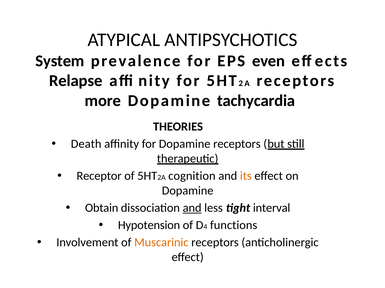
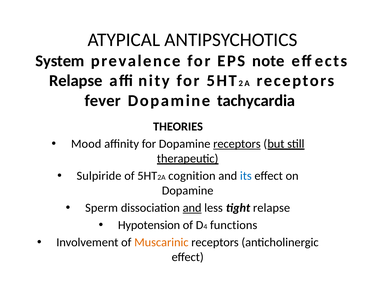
even: even -> note (268, 61)
more: more -> fever (103, 101)
Death: Death -> Mood (86, 144)
receptors underline: none -> present (237, 144)
Receptor: Receptor -> Sulpiride (99, 176)
its colour: orange -> blue (246, 176)
Obtain: Obtain -> Sperm (102, 208)
tight interval: interval -> relapse (272, 208)
